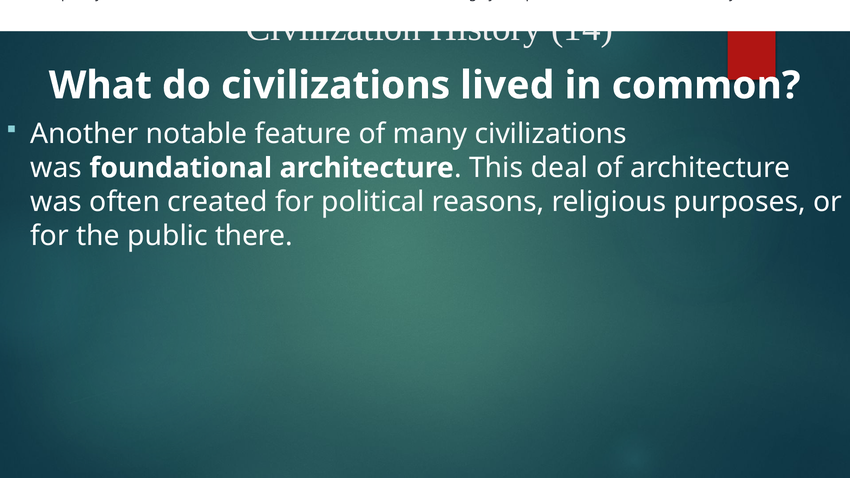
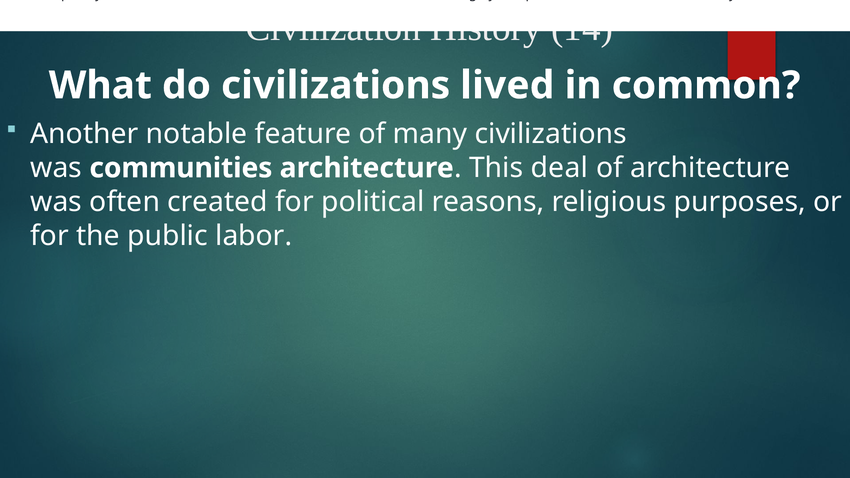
foundational: foundational -> communities (181, 168)
there: there -> labor (254, 236)
